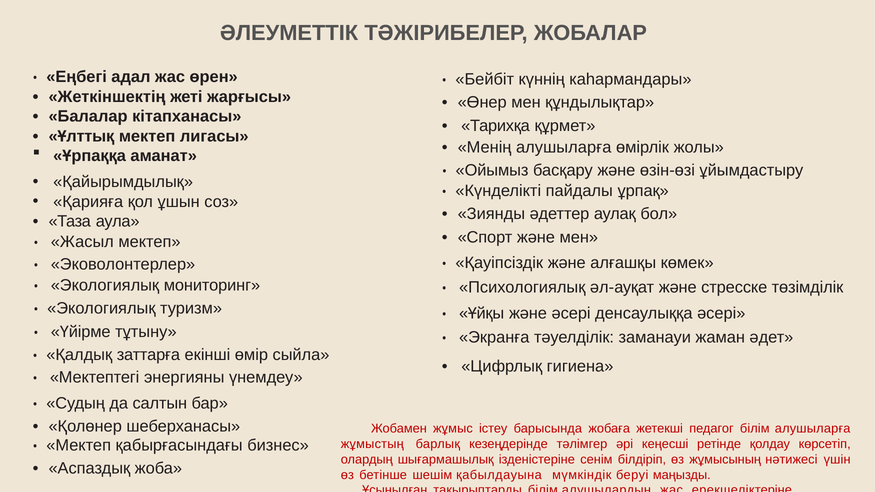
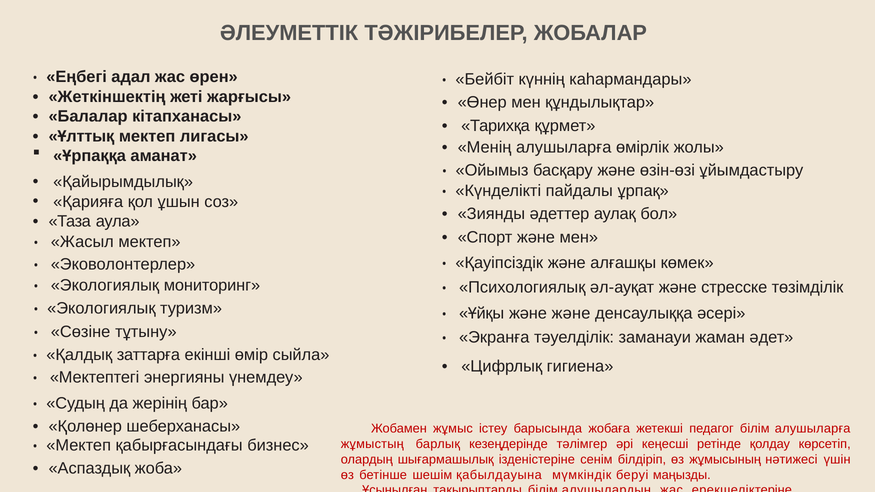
және әсері: әсері -> және (571, 313)
Үйірме: Үйірме -> Сөзіне (81, 332)
салтын: салтын -> жерінің (160, 403)
